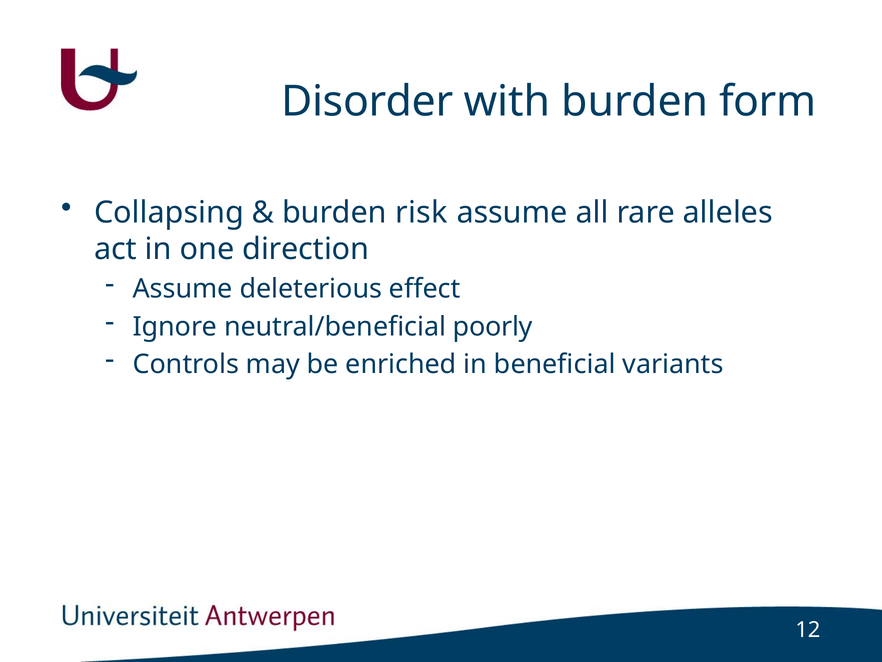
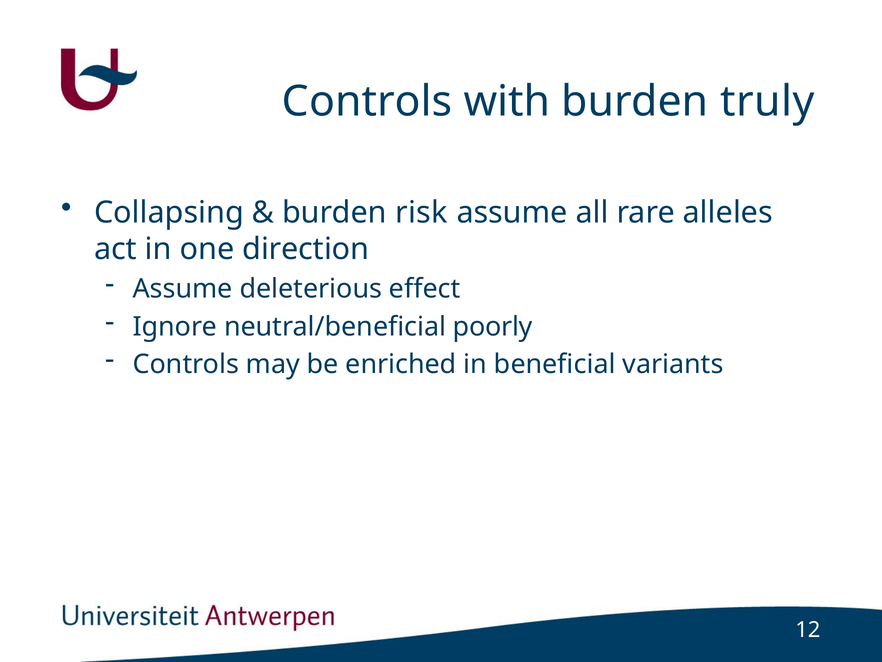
Disorder: Disorder -> Controls (367, 102)
form: form -> truly (767, 102)
